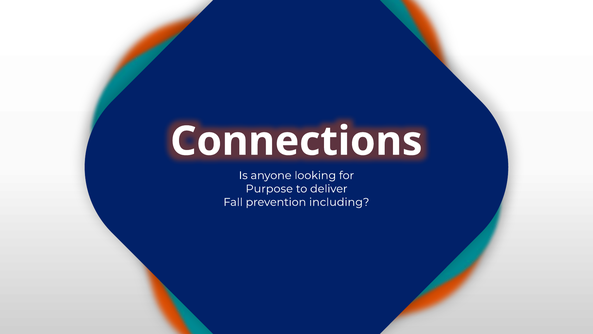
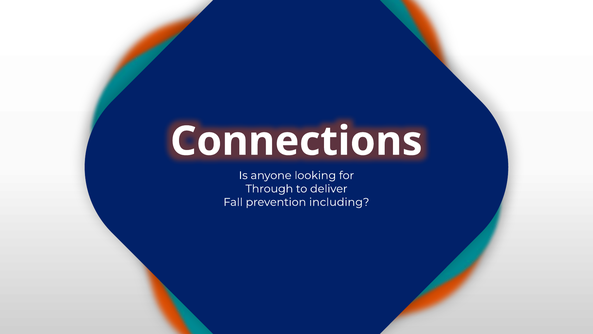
Purpose: Purpose -> Through (269, 189)
